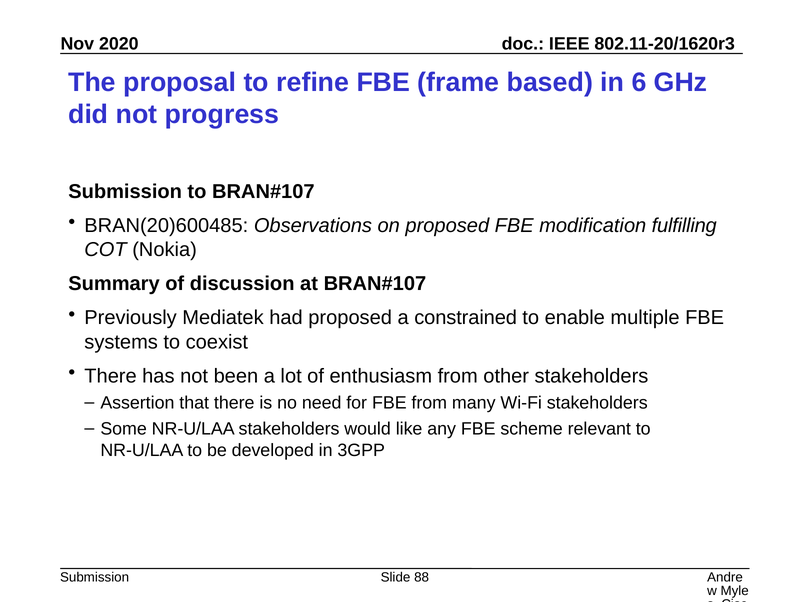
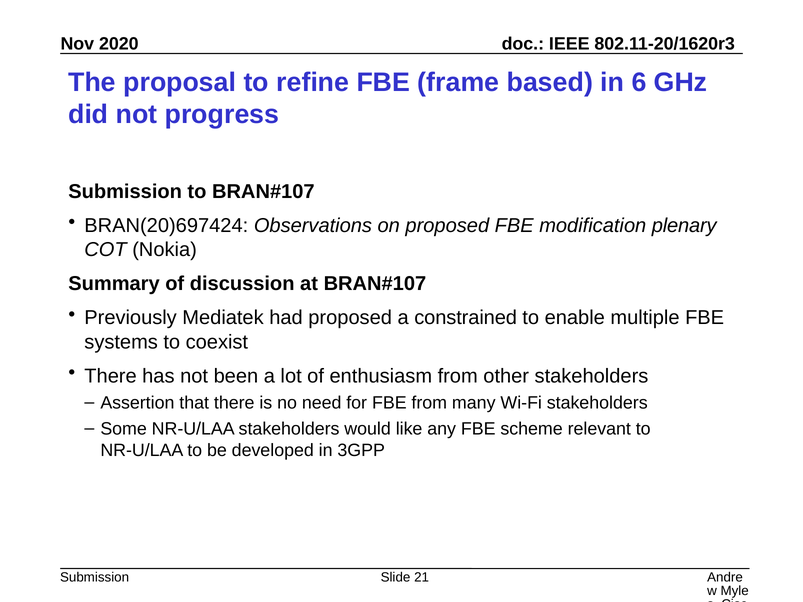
BRAN(20)600485: BRAN(20)600485 -> BRAN(20)697424 (166, 226)
fulfilling: fulfilling -> plenary (684, 226)
88: 88 -> 21 (422, 578)
